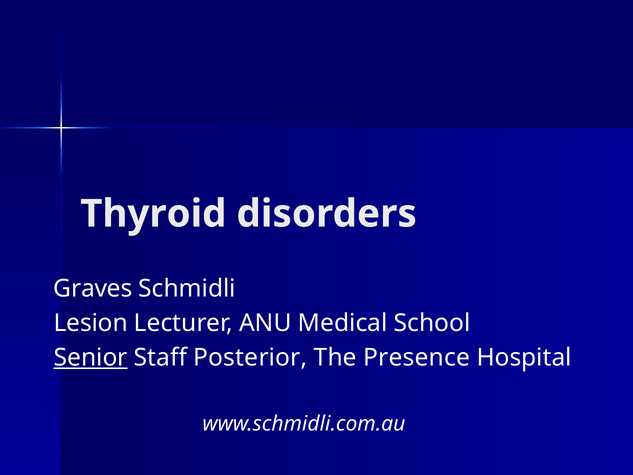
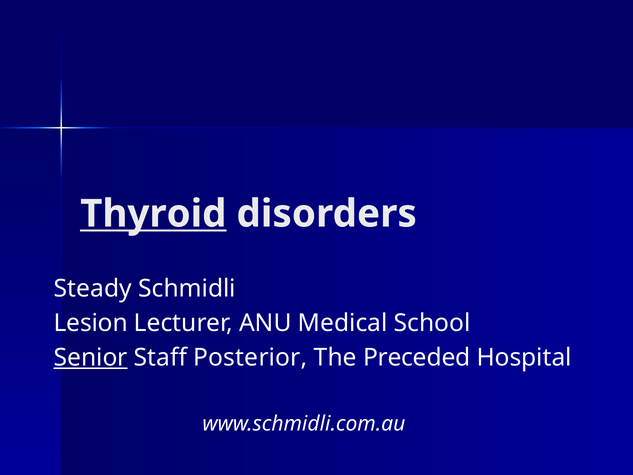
Thyroid underline: none -> present (153, 214)
Graves: Graves -> Steady (93, 289)
Presence: Presence -> Preceded (417, 358)
